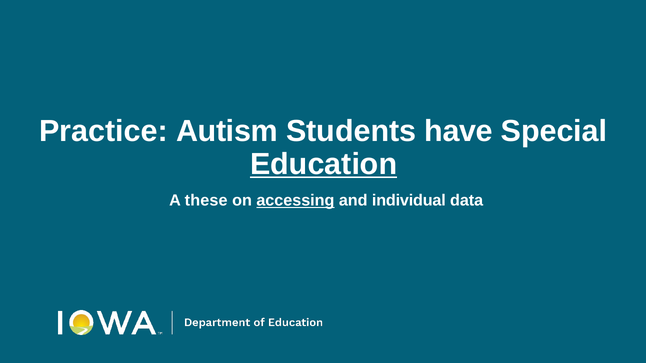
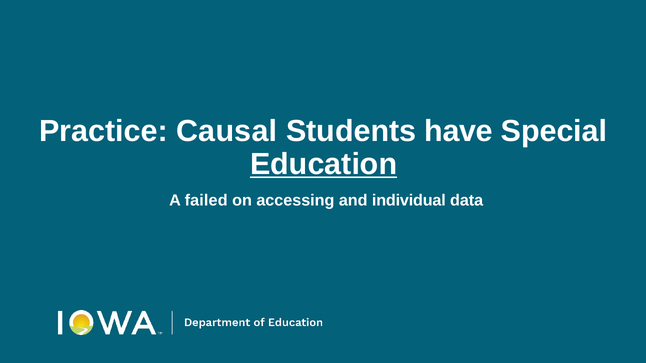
Autism: Autism -> Causal (227, 131)
these: these -> failed (206, 201)
accessing underline: present -> none (295, 201)
